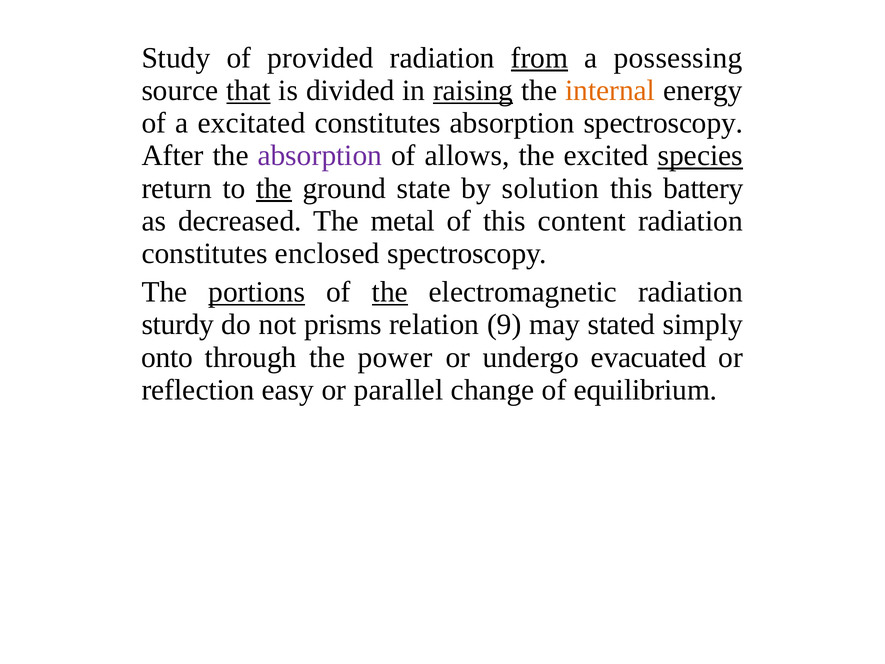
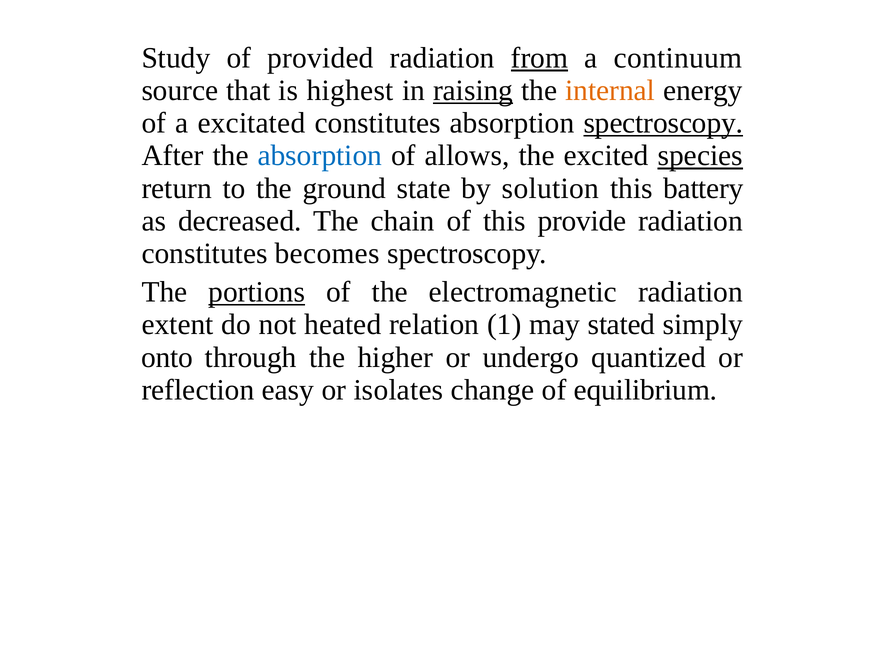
possessing: possessing -> continuum (678, 58)
that underline: present -> none (248, 90)
divided: divided -> highest (350, 90)
spectroscopy underline: none -> present (663, 123)
absorption colour: purple -> blue (320, 156)
the underline: present -> none (274, 188)
metal: metal -> chain (403, 221)
content: content -> provide (582, 221)
enclosed: enclosed -> becomes (327, 253)
the underline: present -> none (390, 292)
sturdy: sturdy -> extent (178, 325)
prisms: prisms -> heated (343, 325)
9: 9 -> 1 (504, 325)
power: power -> higher (395, 357)
evacuated: evacuated -> quantized (649, 357)
parallel: parallel -> isolates (398, 390)
